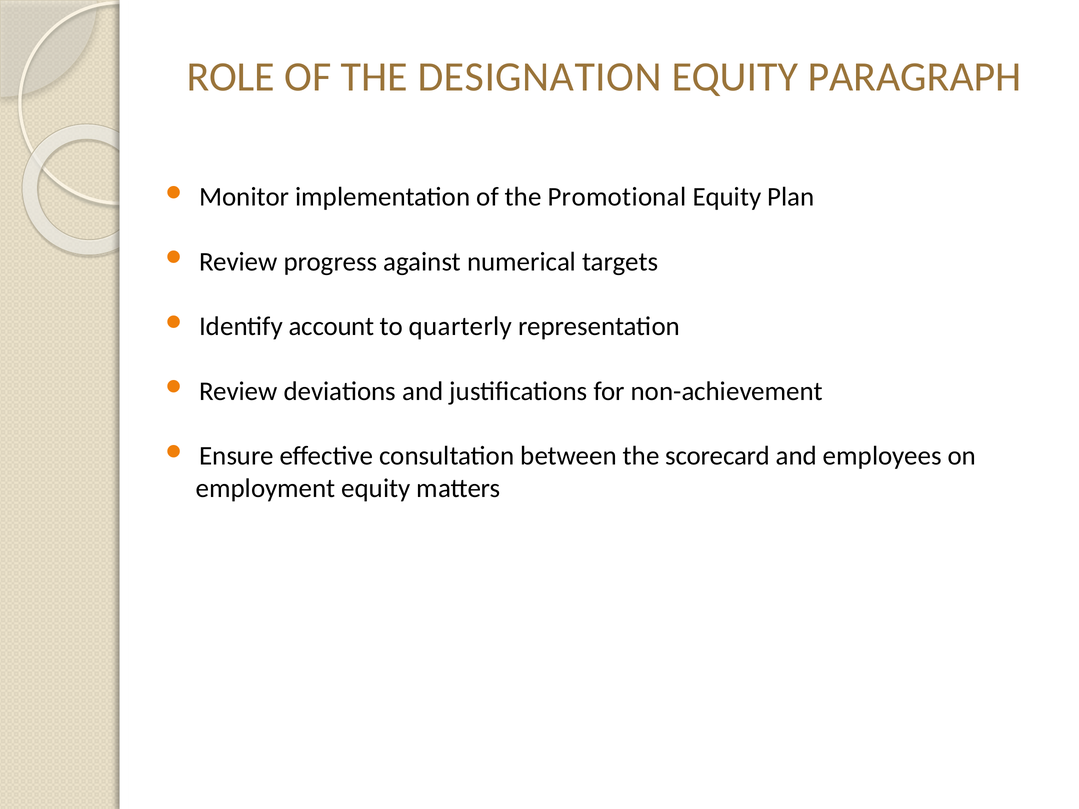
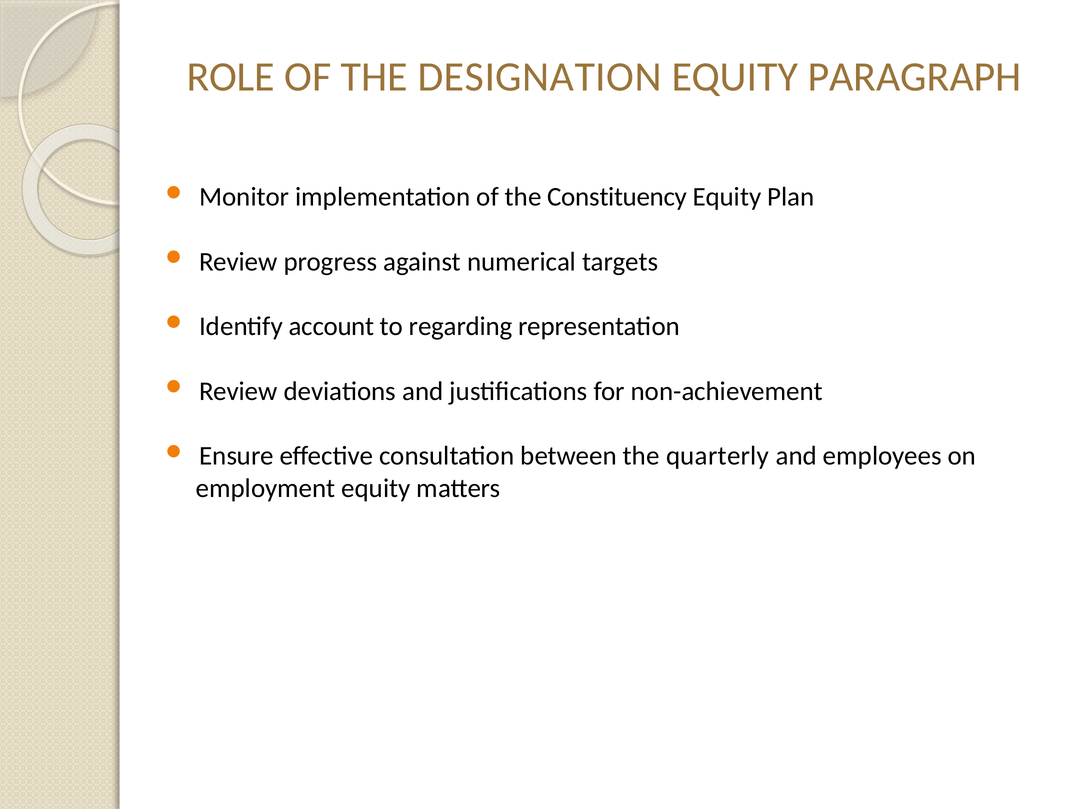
Promotional: Promotional -> Constituency (617, 197)
quarterly: quarterly -> regarding (461, 327)
scorecard: scorecard -> quarterly (718, 456)
